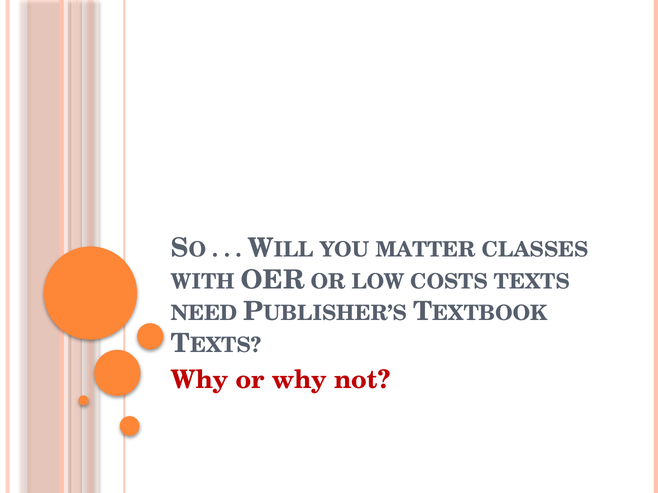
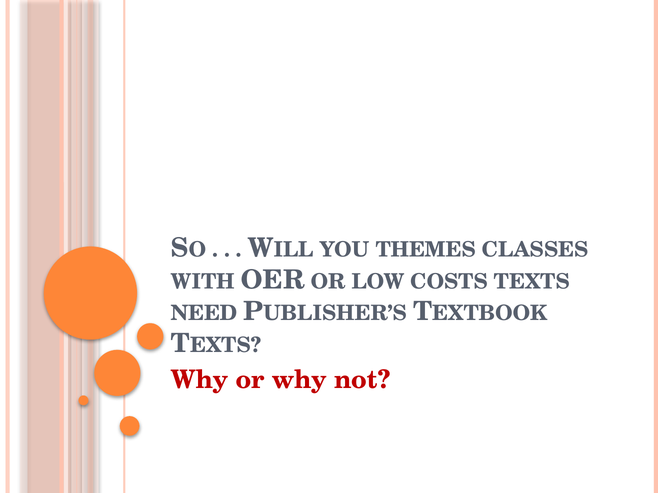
MATTER: MATTER -> THEMES (426, 250)
